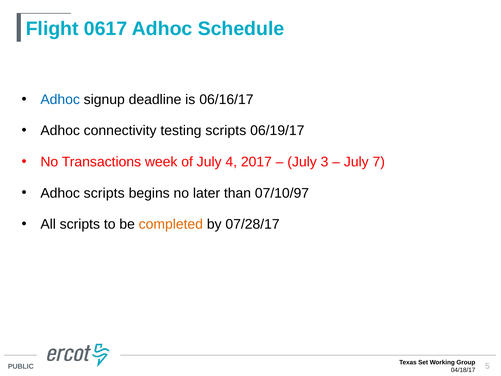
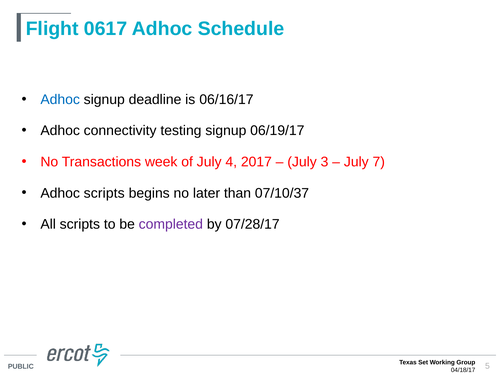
testing scripts: scripts -> signup (226, 131)
07/10/97: 07/10/97 -> 07/10/37 (282, 193)
completed colour: orange -> purple (171, 224)
